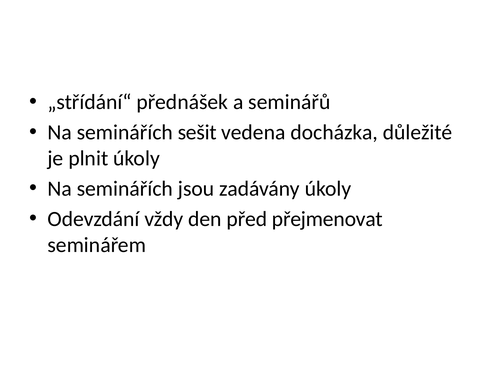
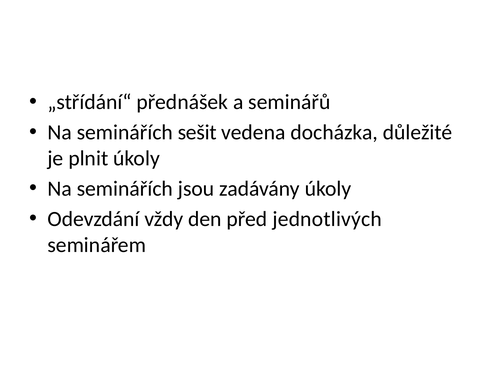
přejmenovat: přejmenovat -> jednotlivých (327, 219)
